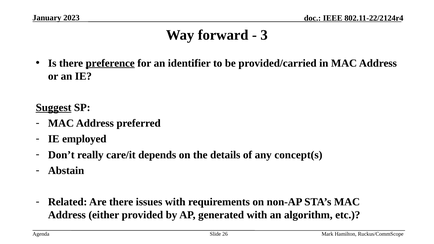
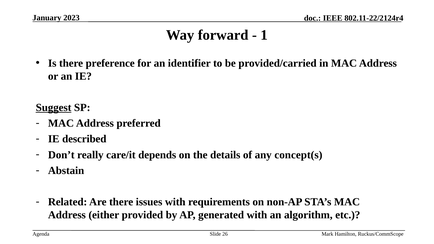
3: 3 -> 1 (264, 35)
preference underline: present -> none (110, 63)
employed: employed -> described (84, 139)
